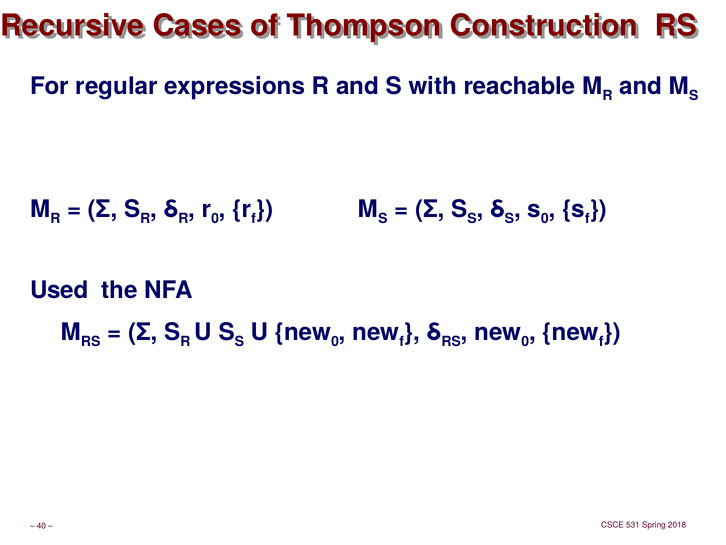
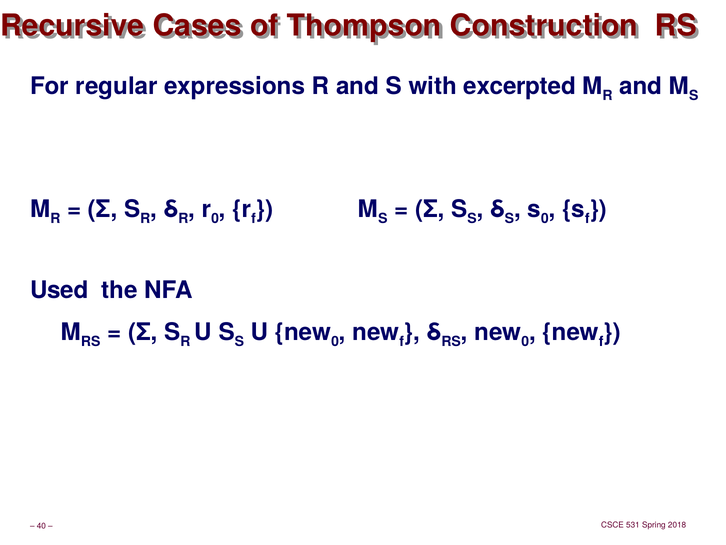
reachable: reachable -> excerpted (520, 86)
